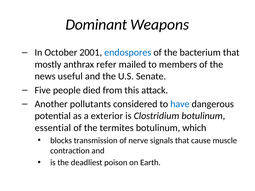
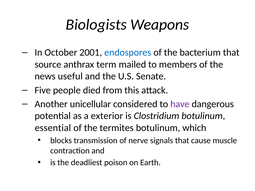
Dominant: Dominant -> Biologists (96, 25)
mostly: mostly -> source (48, 64)
refer: refer -> term (106, 64)
pollutants: pollutants -> unicellular (90, 104)
have colour: blue -> purple (180, 104)
